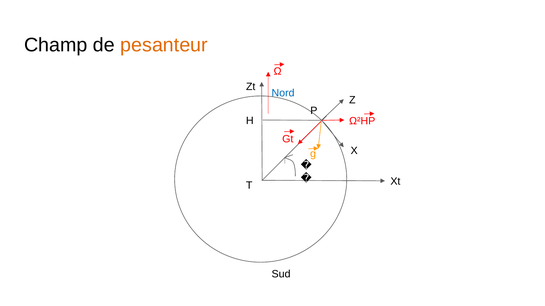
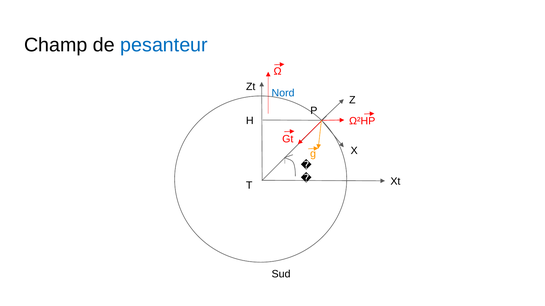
pesanteur colour: orange -> blue (164, 45)
